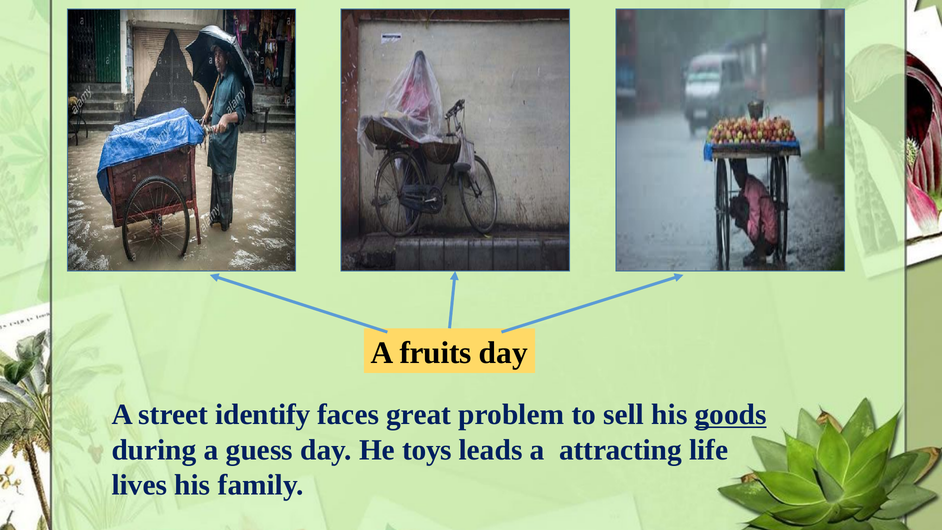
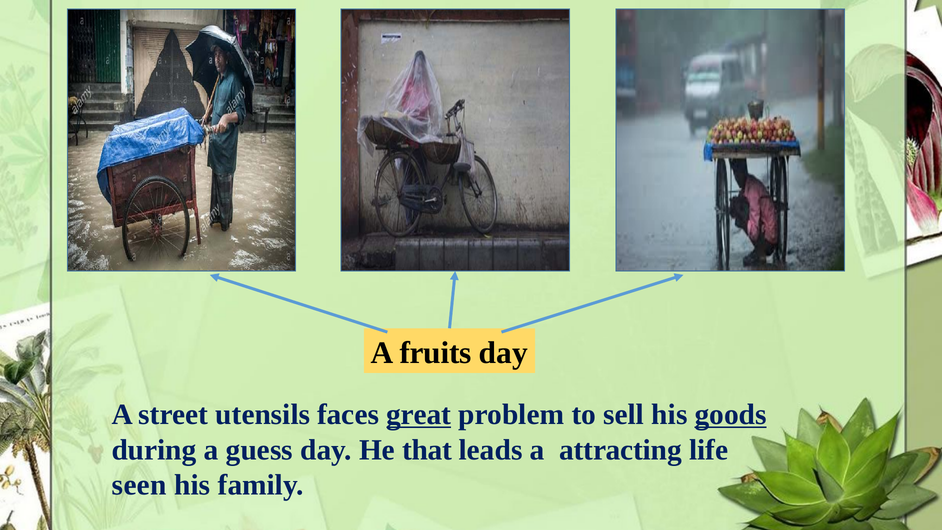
identify: identify -> utensils (263, 414)
great underline: none -> present (419, 414)
toys: toys -> that (427, 450)
lives: lives -> seen (139, 485)
